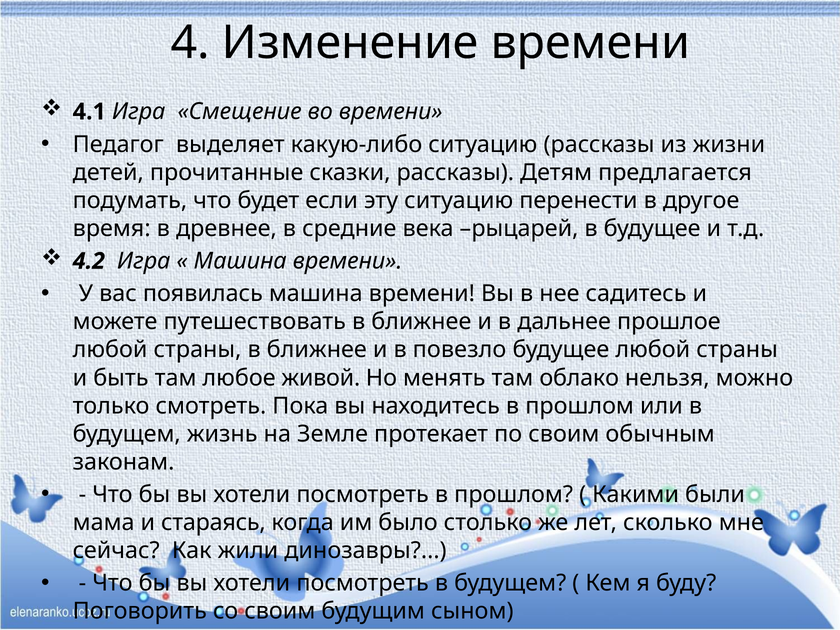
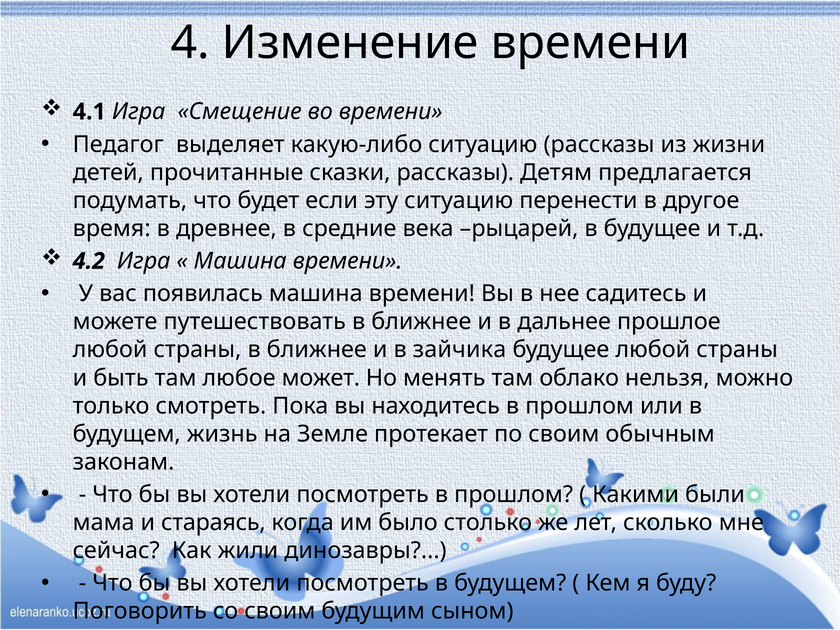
повезло: повезло -> зайчика (459, 350)
живой: живой -> может (321, 378)
